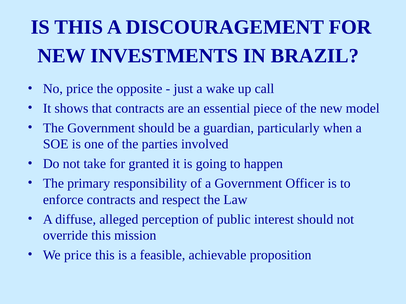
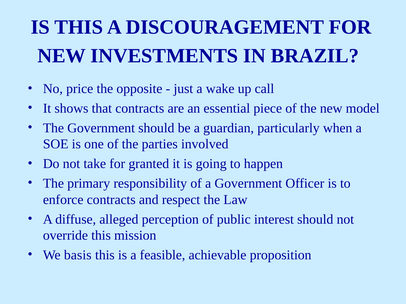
We price: price -> basis (78, 255)
